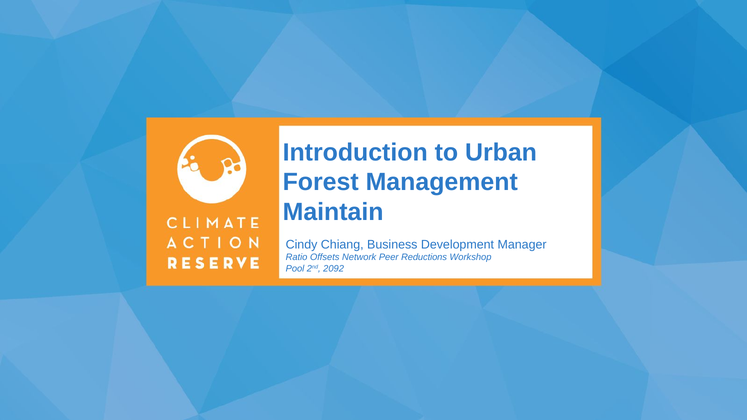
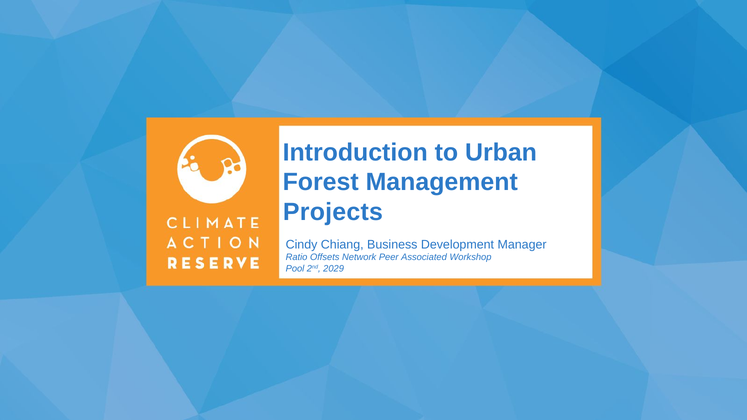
Maintain: Maintain -> Projects (333, 212)
Reductions: Reductions -> Associated (424, 257)
2092: 2092 -> 2029 (334, 269)
